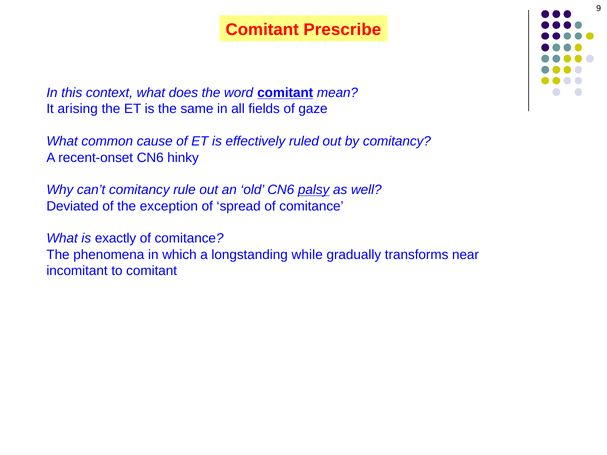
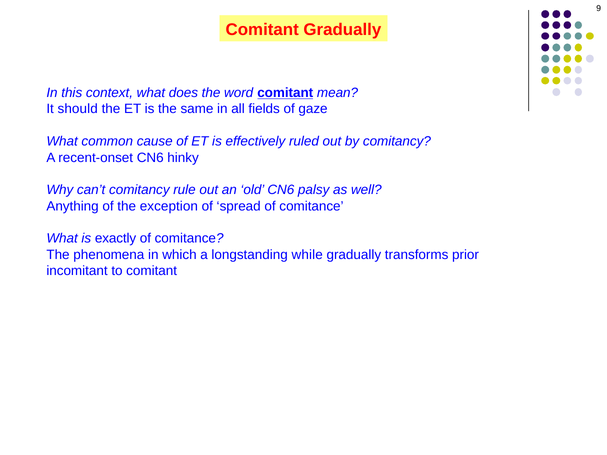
Comitant Prescribe: Prescribe -> Gradually (342, 29)
arising: arising -> should (78, 109)
palsy underline: present -> none (314, 190)
Deviated: Deviated -> Anything (73, 206)
near: near -> prior (466, 255)
